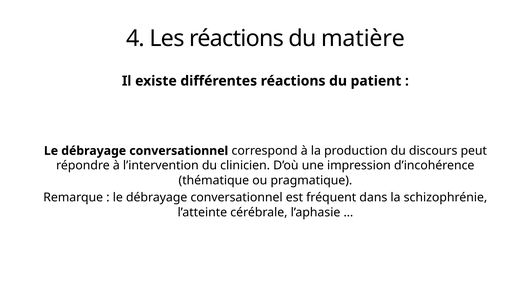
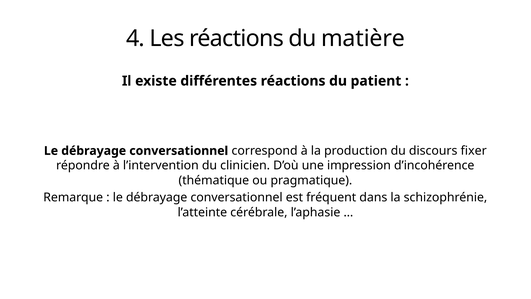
peut: peut -> fixer (474, 151)
